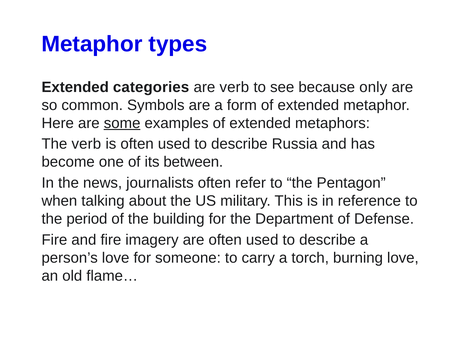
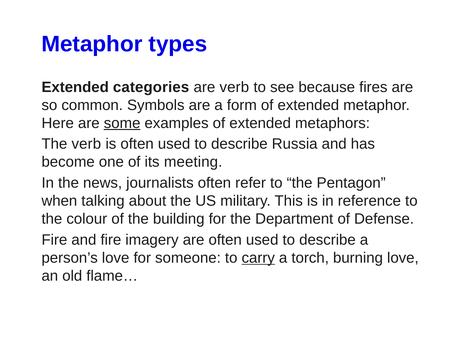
only: only -> fires (373, 87)
between: between -> meeting (193, 162)
period: period -> colour (87, 219)
carry underline: none -> present (258, 258)
